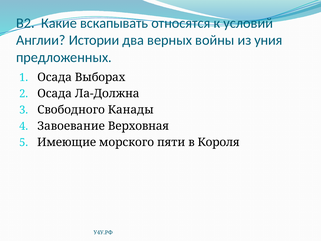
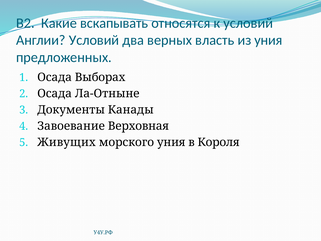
Англии Истории: Истории -> Условий (94, 40)
войны: войны -> власть (215, 40)
Ла-Должна: Ла-Должна -> Ла-Отныне (107, 93)
Свободного: Свободного -> Документы (71, 110)
Имеющие: Имеющие -> Живущих (67, 142)
морского пяти: пяти -> уния (171, 142)
